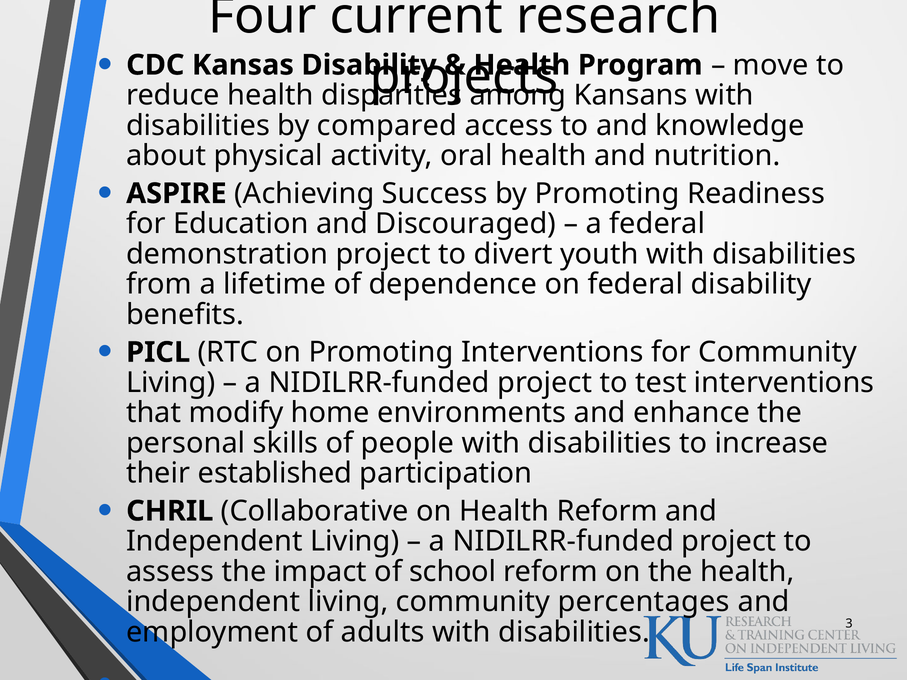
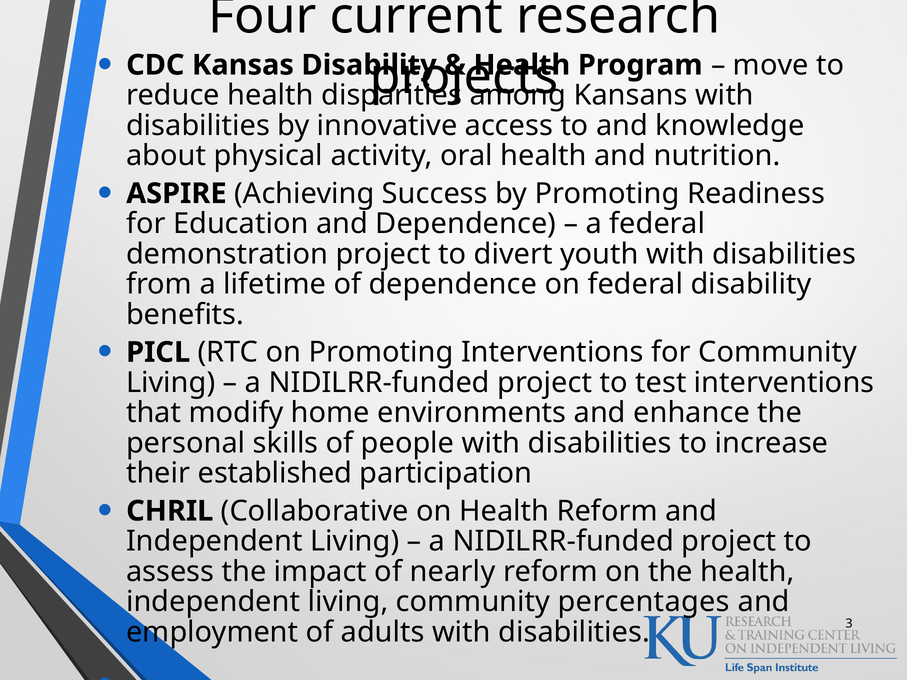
compared: compared -> innovative (387, 126)
and Discouraged: Discouraged -> Dependence (466, 224)
school: school -> nearly (453, 572)
